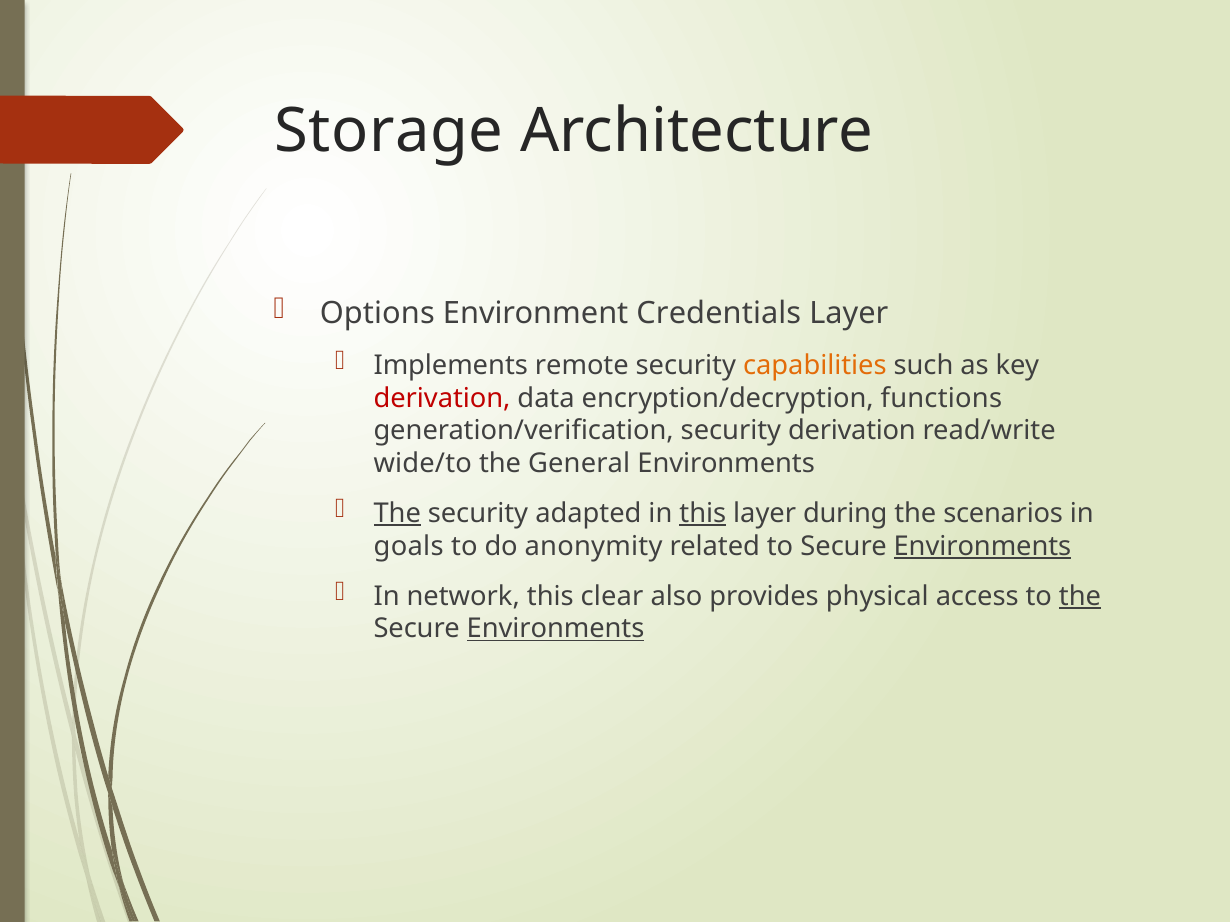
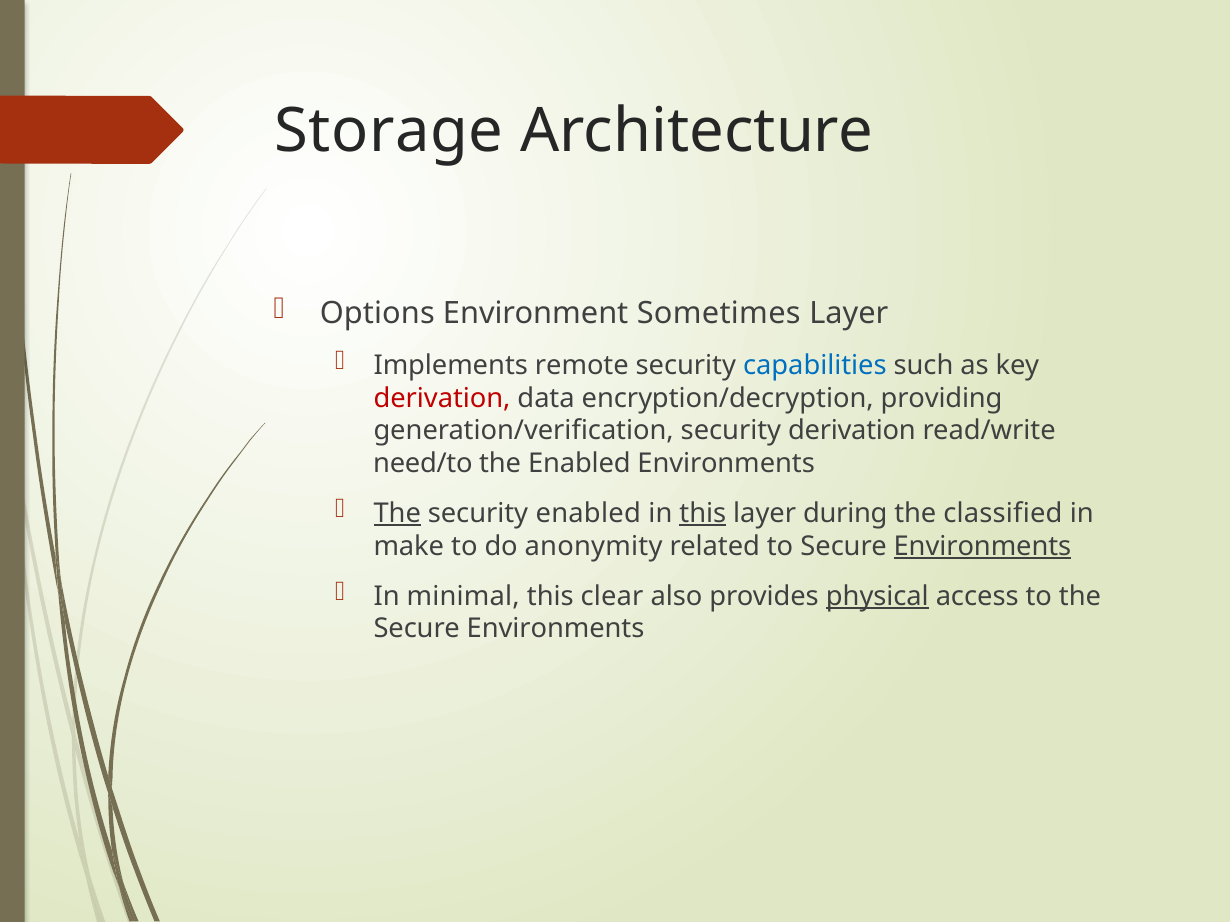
Credentials: Credentials -> Sometimes (719, 314)
capabilities colour: orange -> blue (815, 365)
functions: functions -> providing (942, 398)
wide/to: wide/to -> need/to (423, 464)
the General: General -> Enabled (579, 464)
security adapted: adapted -> enabled (588, 514)
scenarios: scenarios -> classified (1003, 514)
goals: goals -> make (409, 546)
network: network -> minimal (463, 596)
physical underline: none -> present (877, 596)
the underline: present -> none (1080, 596)
Environments underline: present -> none (556, 629)
